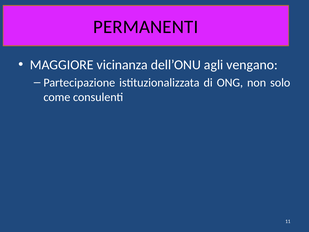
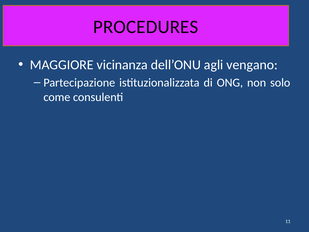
PERMANENTI: PERMANENTI -> PROCEDURES (146, 27)
